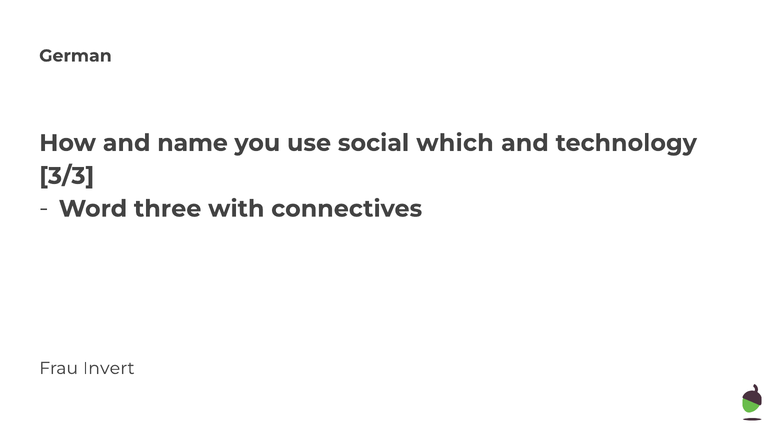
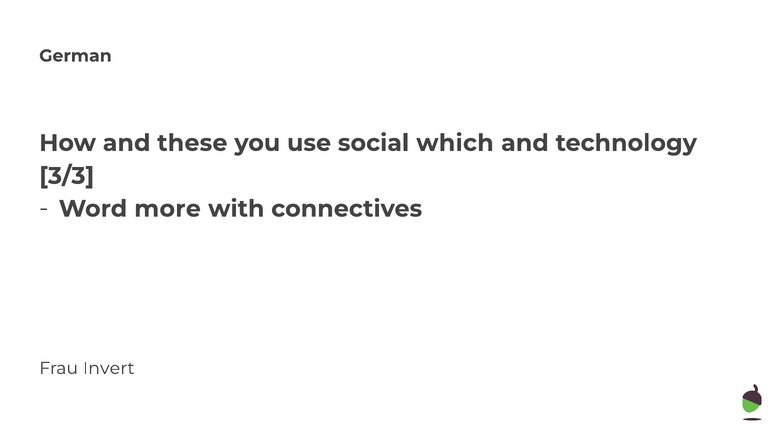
name: name -> these (192, 143)
three: three -> more (168, 209)
